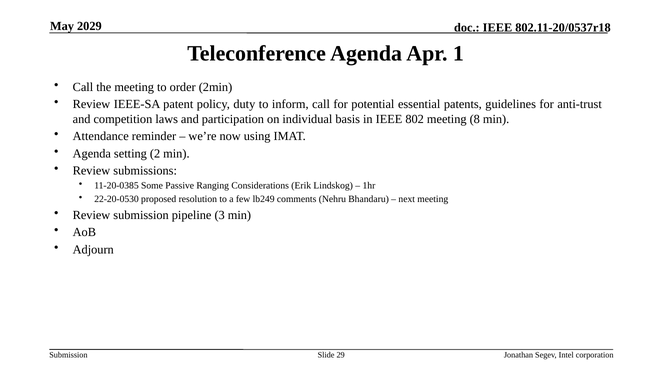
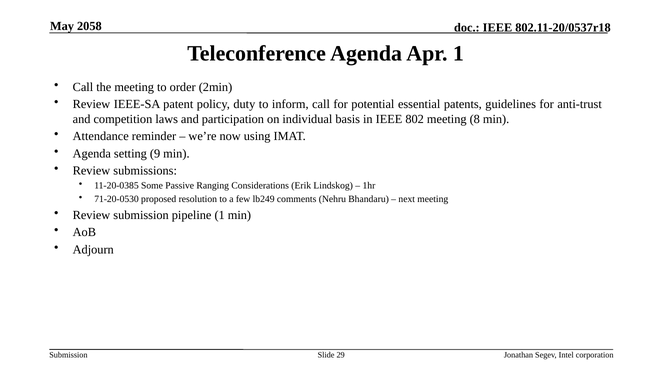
2029: 2029 -> 2058 (89, 26)
2: 2 -> 9 (155, 153)
22-20-0530: 22-20-0530 -> 71-20-0530 (117, 199)
pipeline 3: 3 -> 1 (220, 215)
